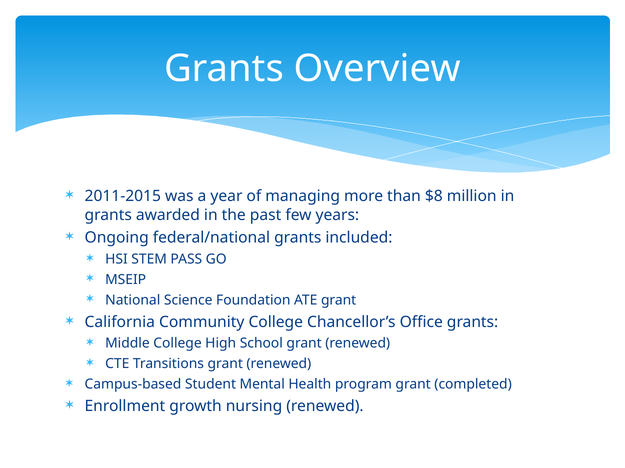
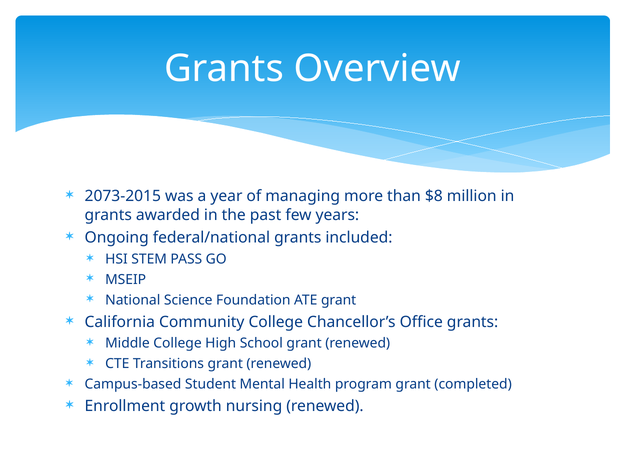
2011-2015: 2011-2015 -> 2073-2015 (123, 196)
